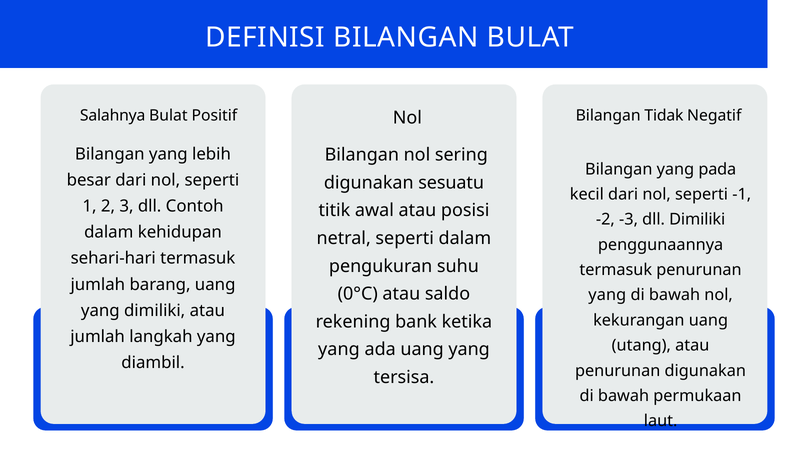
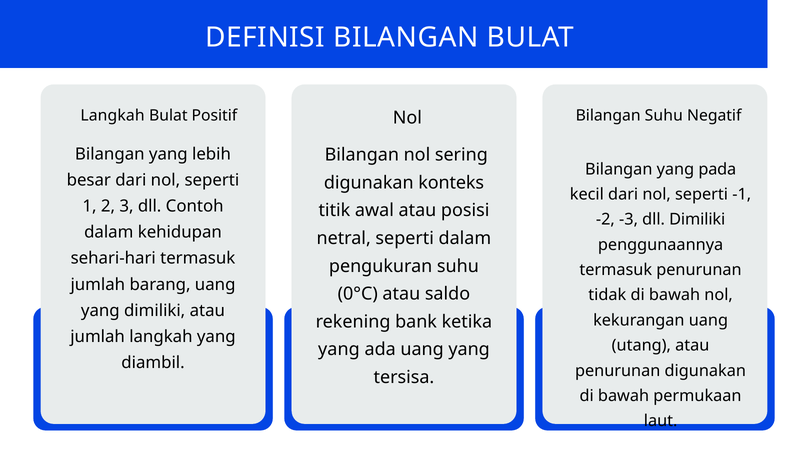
Salahnya: Salahnya -> Langkah (113, 116)
Bilangan Tidak: Tidak -> Suhu (664, 116)
sesuatu: sesuatu -> konteks (451, 183)
yang: yang -> tidak (607, 295)
